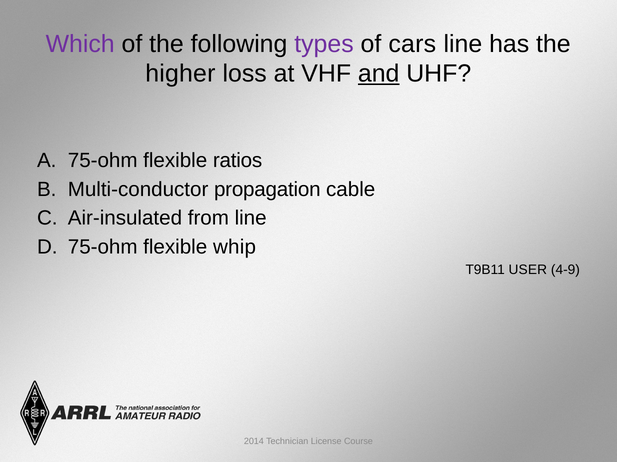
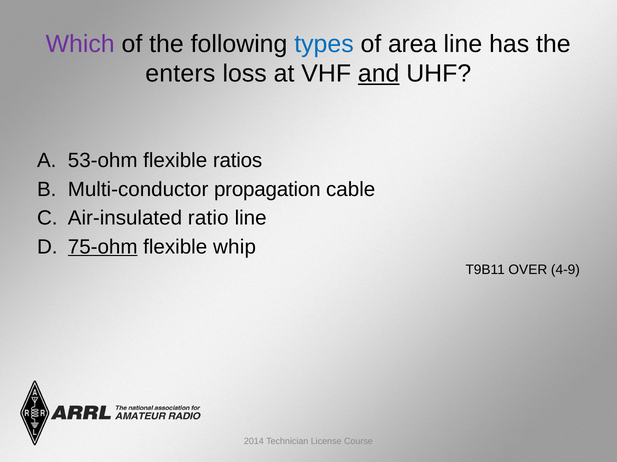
types colour: purple -> blue (324, 44)
cars: cars -> area (413, 44)
higher: higher -> enters (180, 74)
75-ohm: 75-ohm -> 53-ohm (103, 161)
from: from -> ratio (208, 218)
75-ohm underline: none -> present (103, 247)
USER: USER -> OVER (528, 270)
